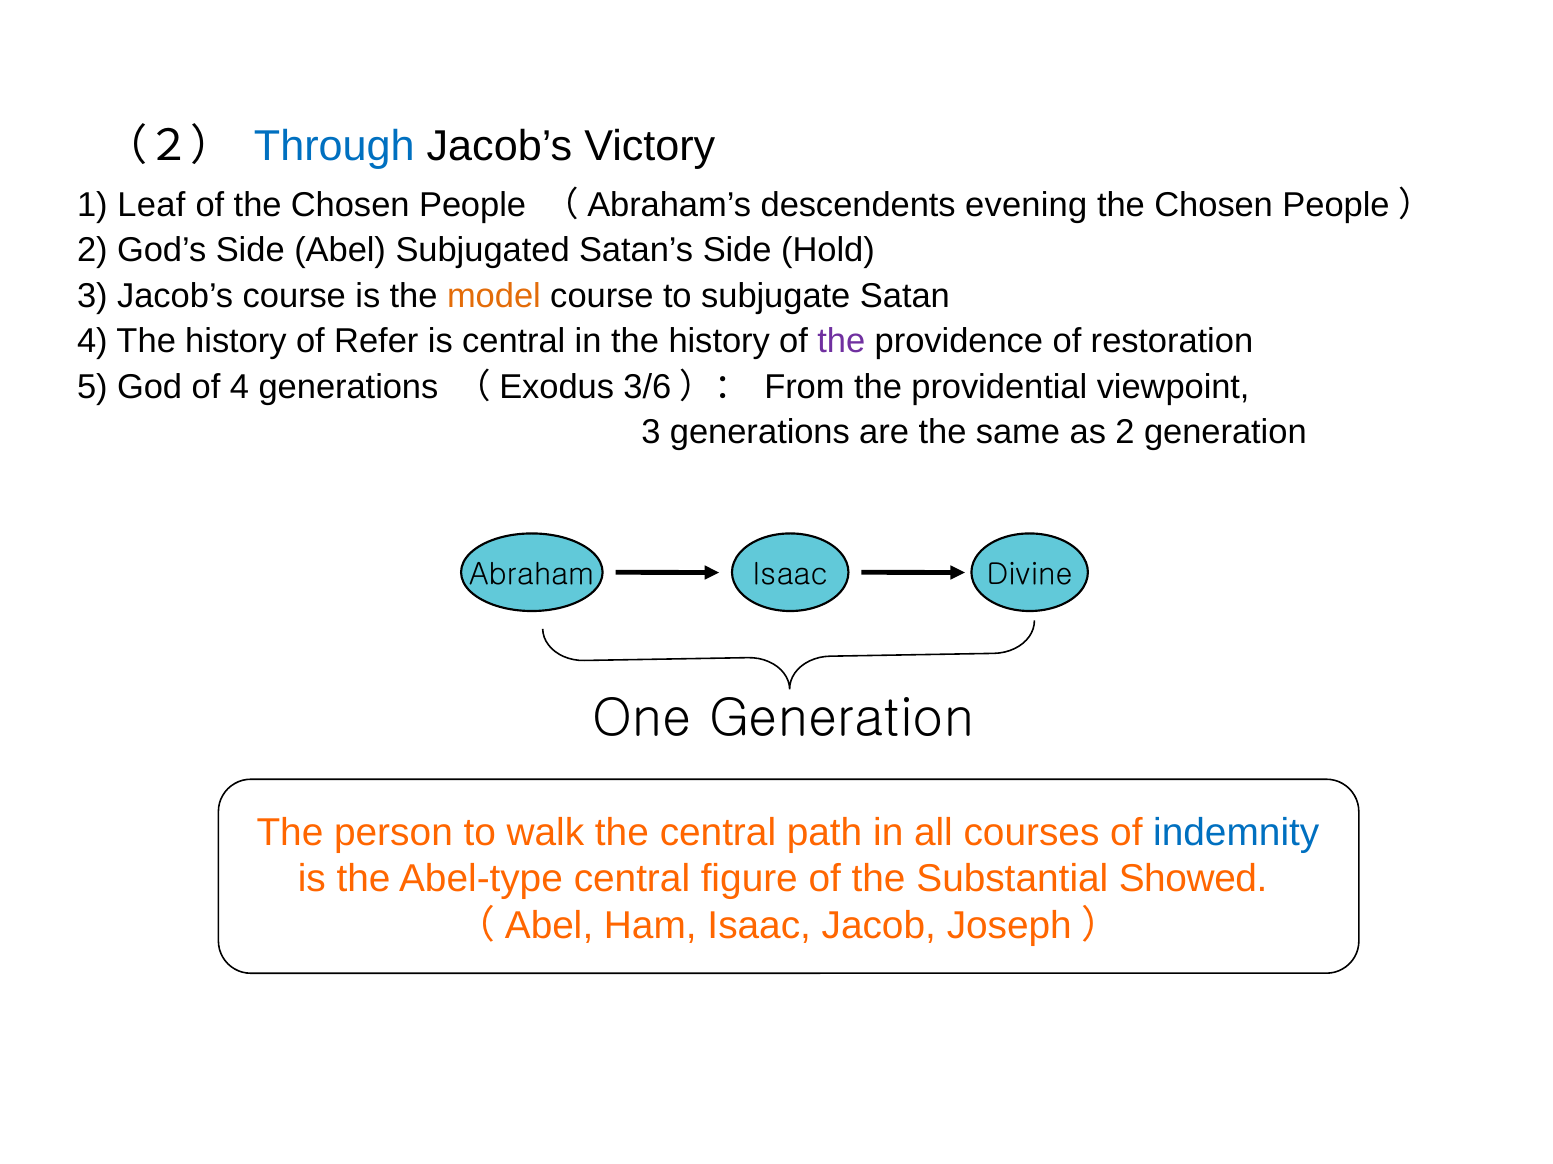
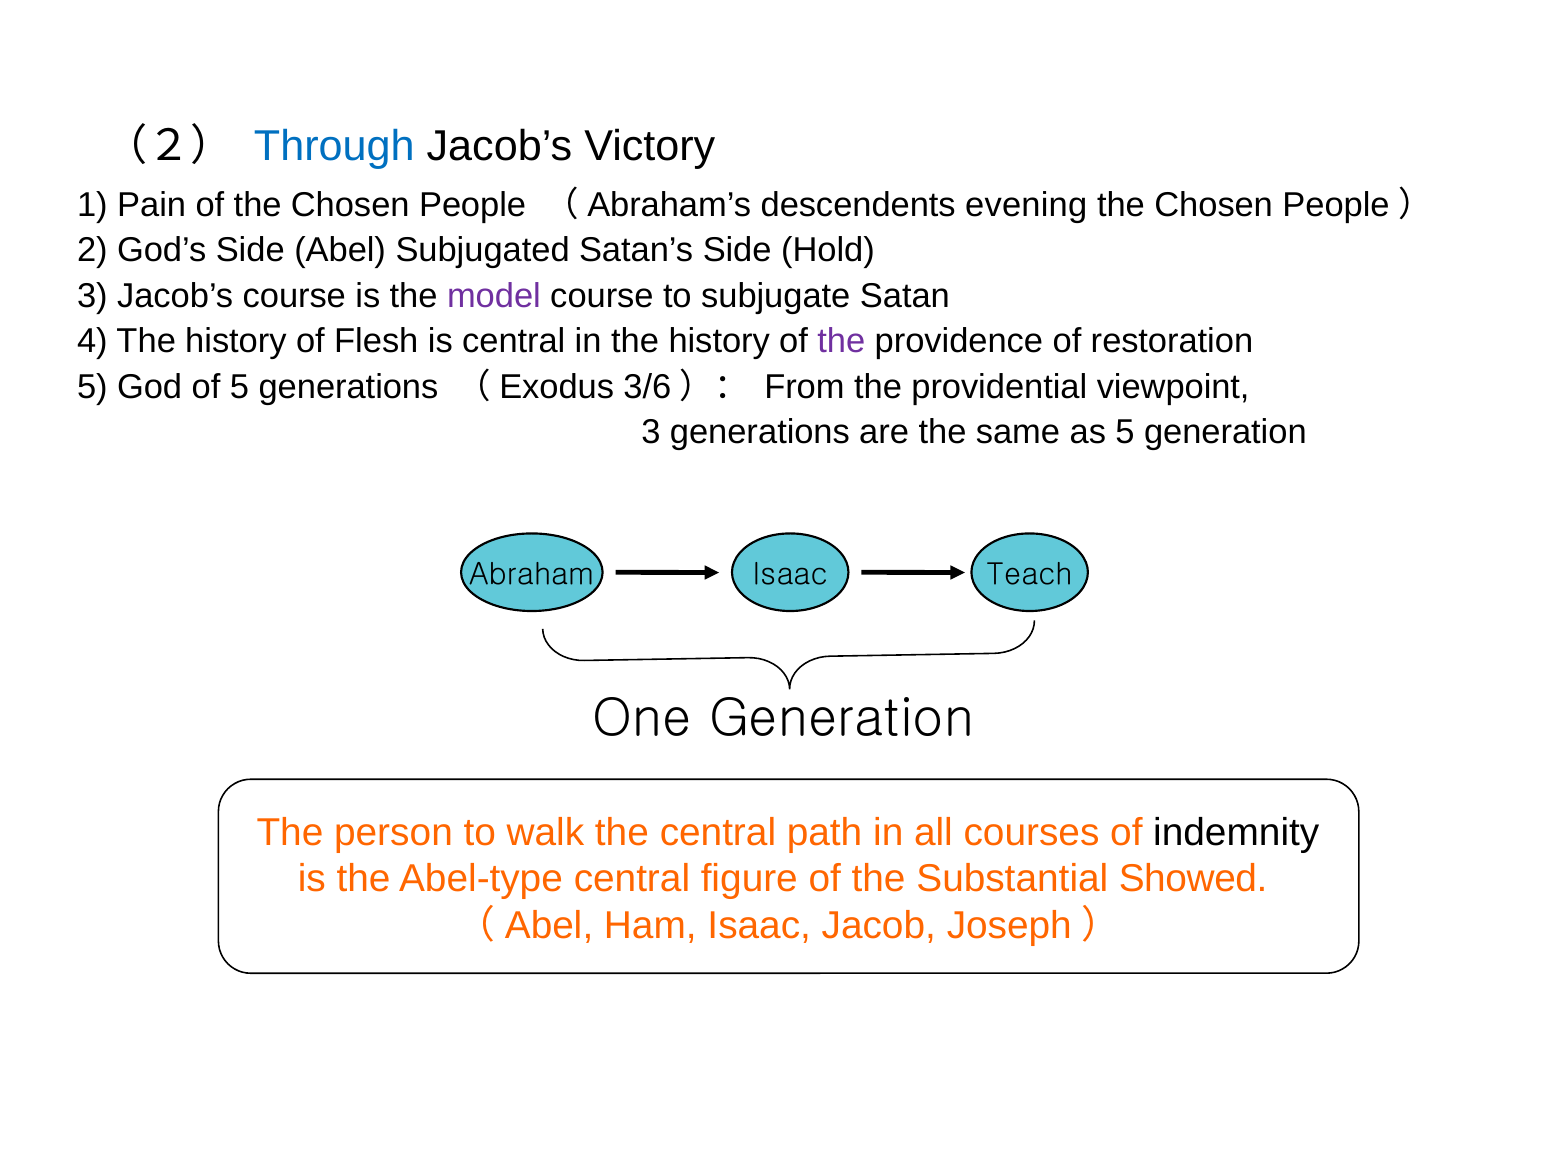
Leaf: Leaf -> Pain (152, 205)
model colour: orange -> purple (494, 296)
Refer: Refer -> Flesh (376, 341)
of 4: 4 -> 5 (240, 387)
as 2: 2 -> 5 (1125, 432)
Divine: Divine -> Teach (1030, 575)
indemnity colour: blue -> black (1236, 833)
